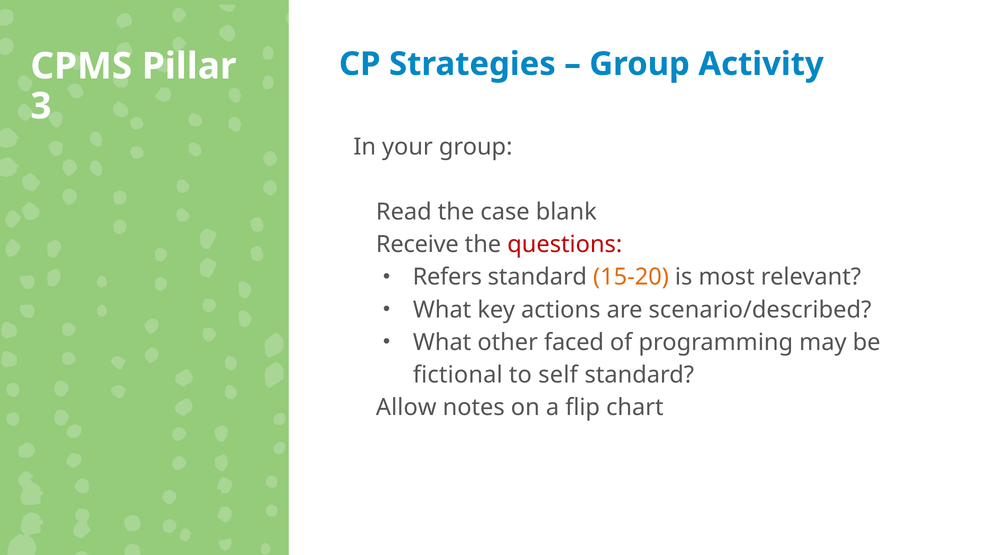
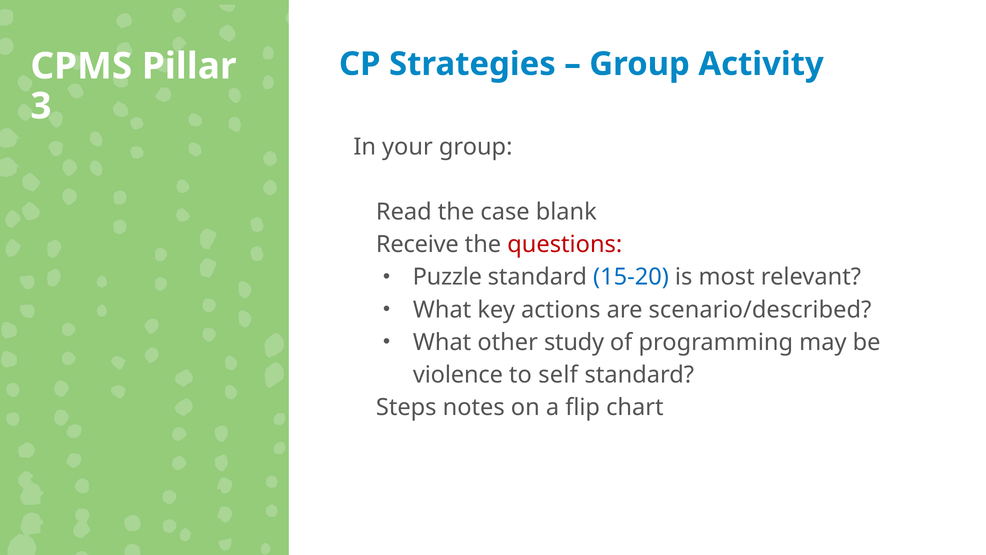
Refers: Refers -> Puzzle (447, 277)
15-20 colour: orange -> blue (631, 277)
faced: faced -> study (574, 342)
fictional: fictional -> violence (458, 375)
Allow: Allow -> Steps (406, 407)
